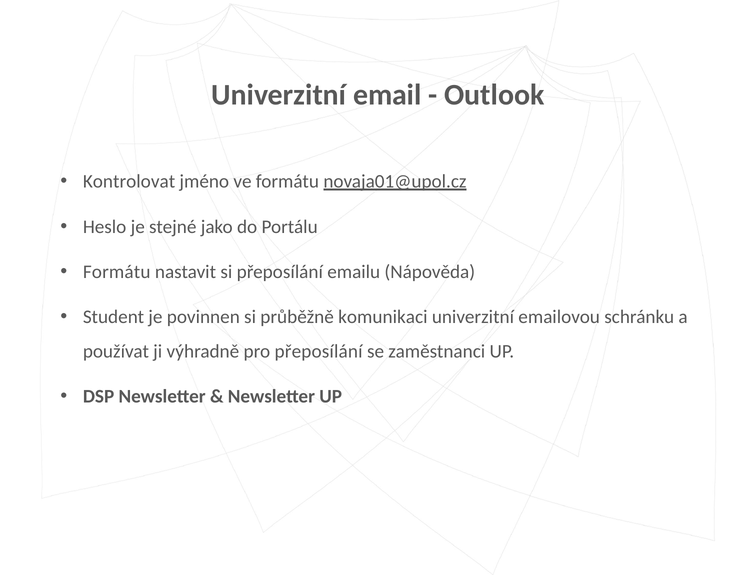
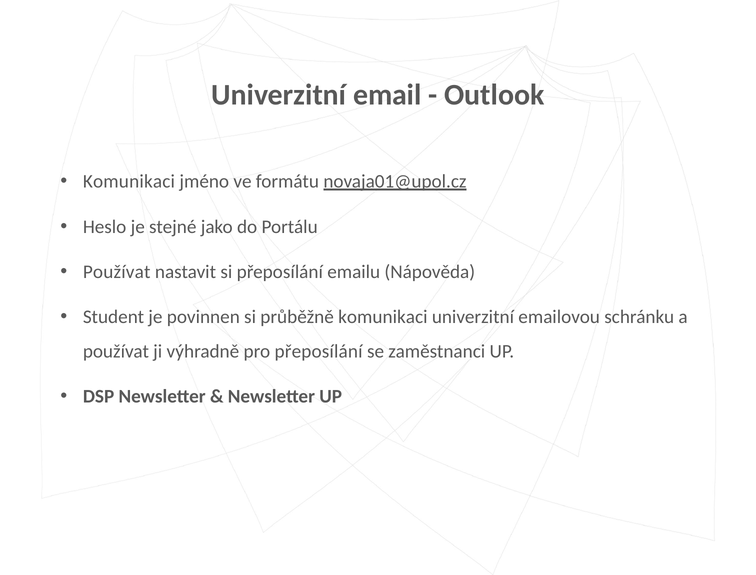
Kontrolovat: Kontrolovat -> Komunikaci (129, 181)
Formátu: Formátu -> Používat (117, 272)
